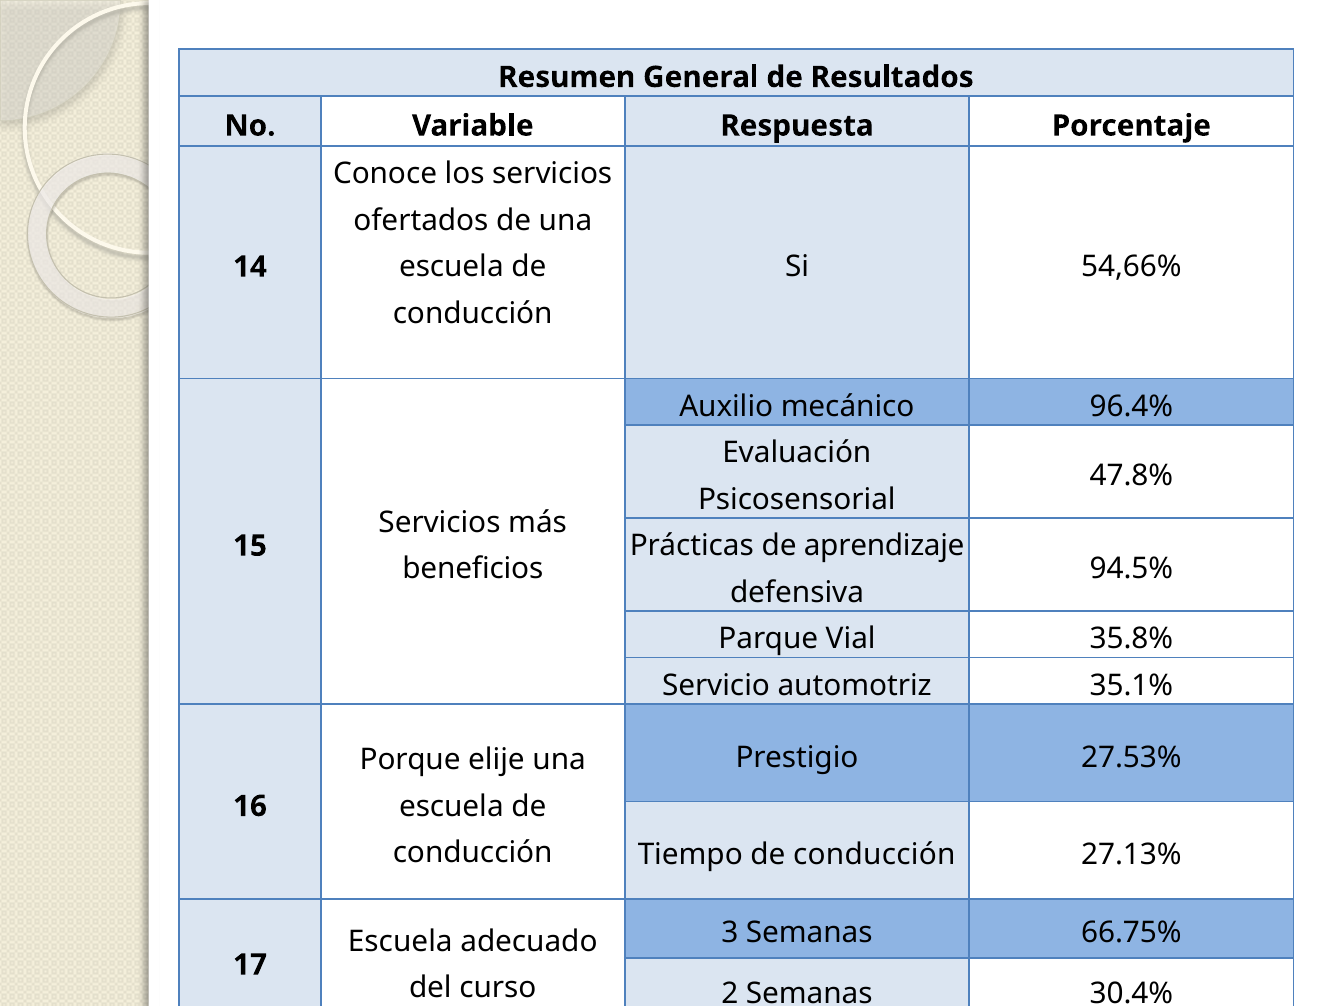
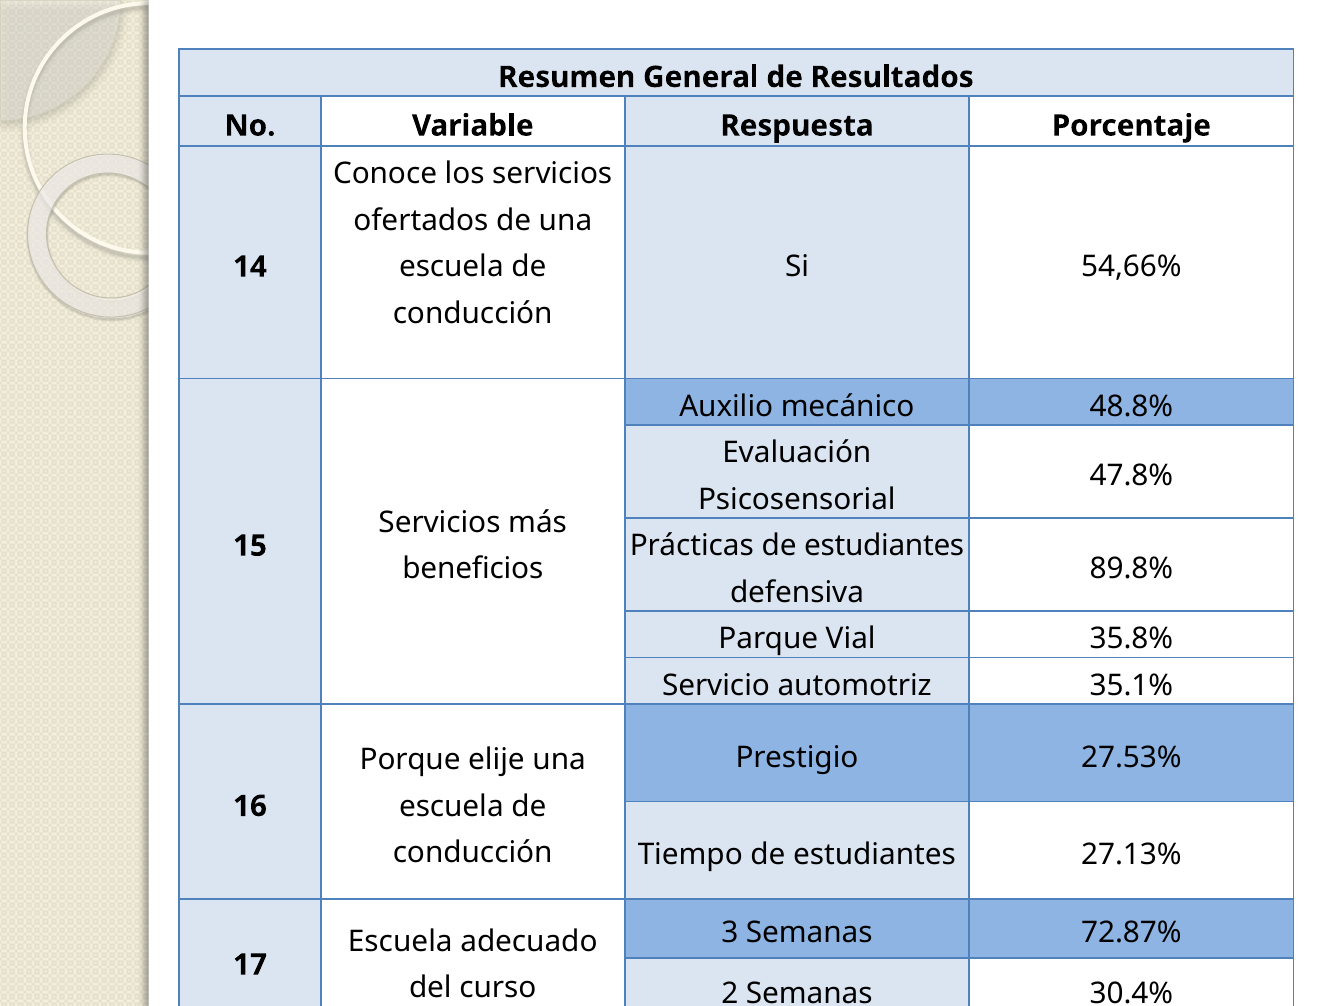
96.4%: 96.4% -> 48.8% (1131, 406)
Prácticas de aprendizaje: aprendizaje -> estudiantes (884, 546)
94.5%: 94.5% -> 89.8% (1131, 569)
Tiempo de conducción: conducción -> estudiantes (874, 855)
66.75%: 66.75% -> 72.87% (1131, 933)
